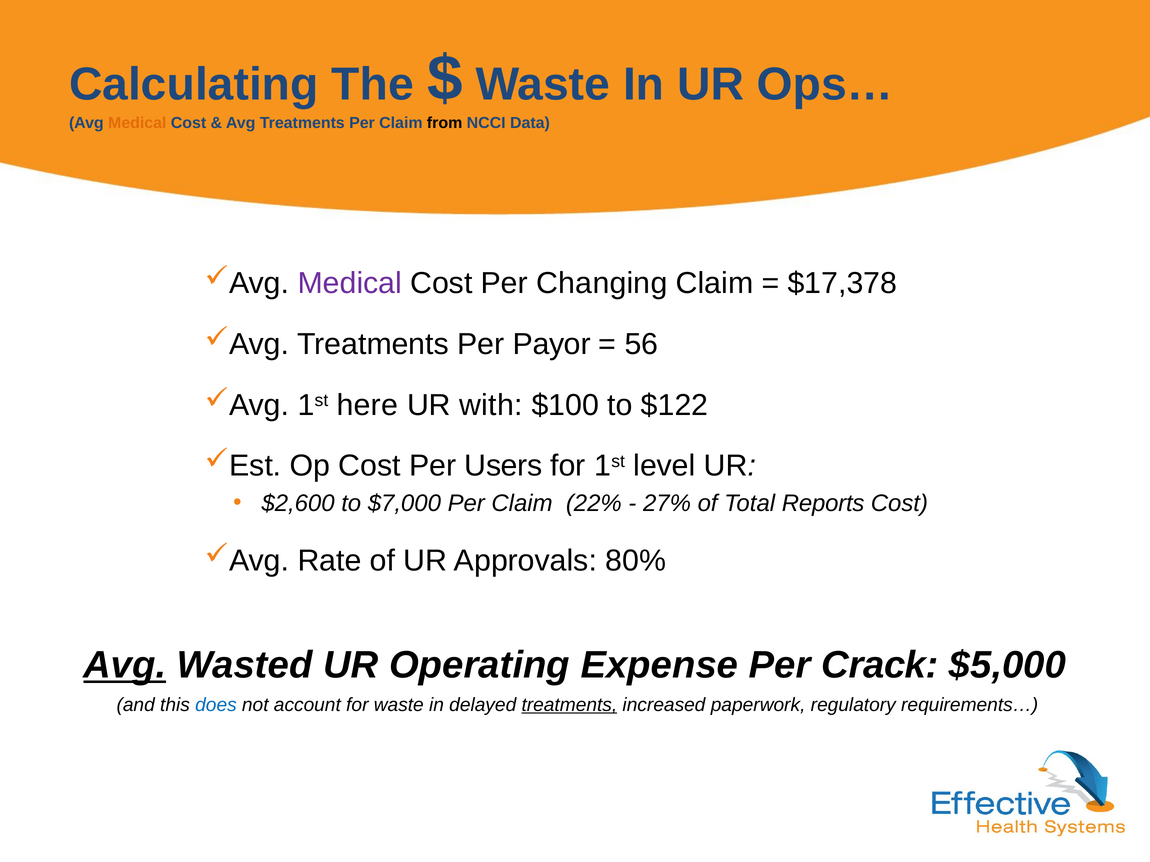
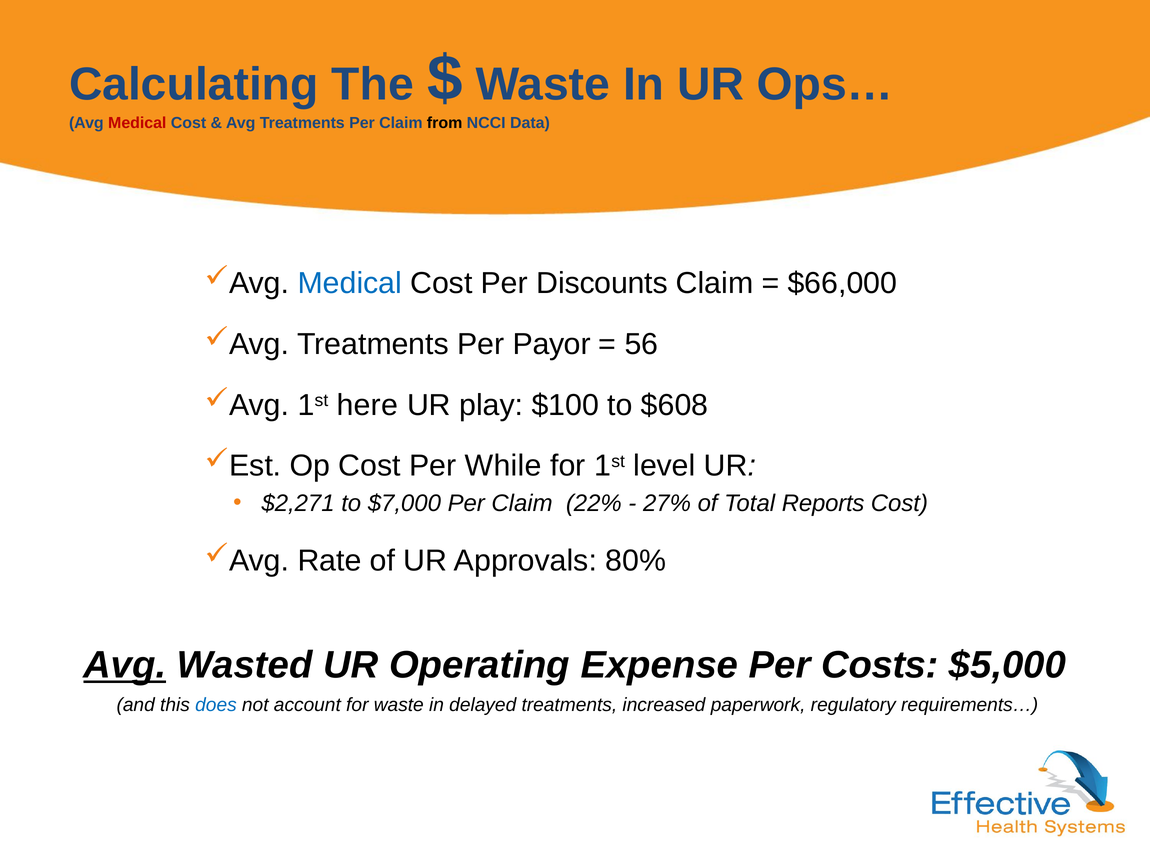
Medical colour: orange -> red (137, 123)
Medical colour: purple -> blue (350, 283)
Changing: Changing -> Discounts (602, 283)
$17,378: $17,378 -> $66,000 (842, 283)
with: with -> play (491, 405)
$122: $122 -> $608 (675, 405)
Users: Users -> While (503, 466)
$2,600: $2,600 -> $2,271 (298, 503)
Crack: Crack -> Costs (880, 666)
treatments underline: present -> none (569, 705)
